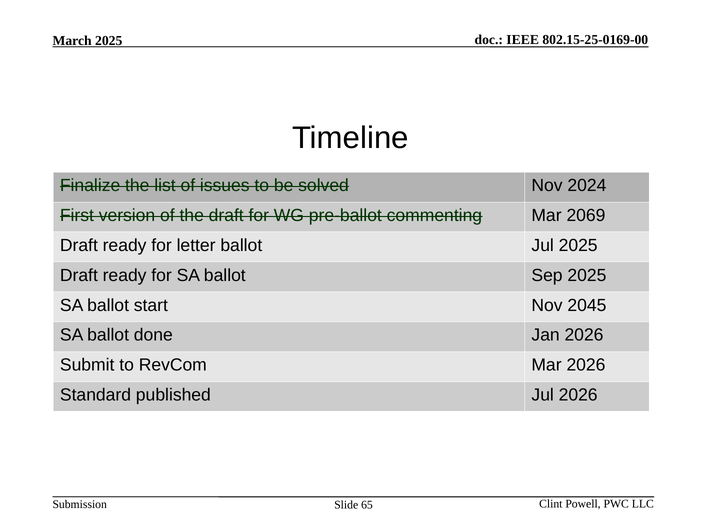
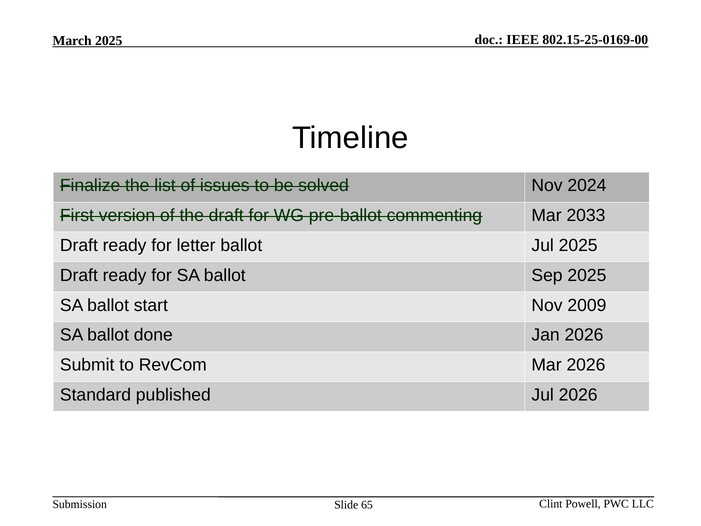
2069: 2069 -> 2033 (586, 215)
2045: 2045 -> 2009 (587, 305)
